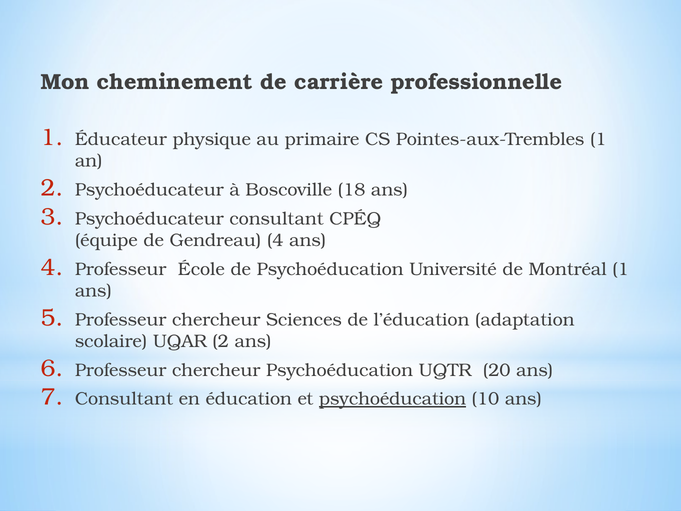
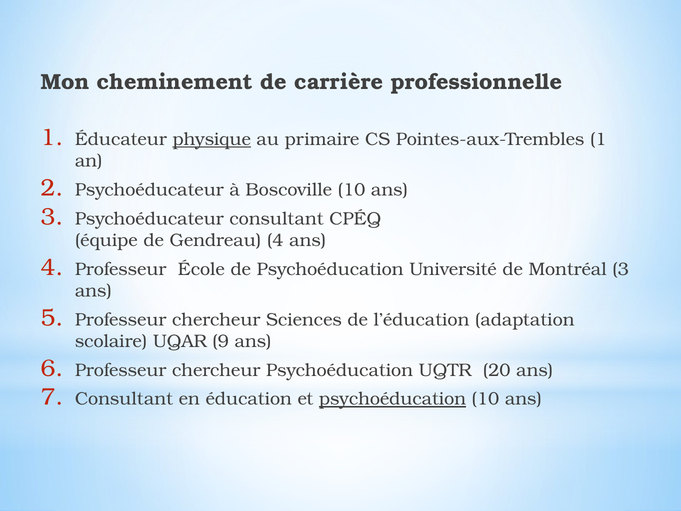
physique underline: none -> present (212, 139)
Boscoville 18: 18 -> 10 (352, 190)
Montréal 1: 1 -> 3 (621, 269)
UQAR 2: 2 -> 9 (221, 341)
